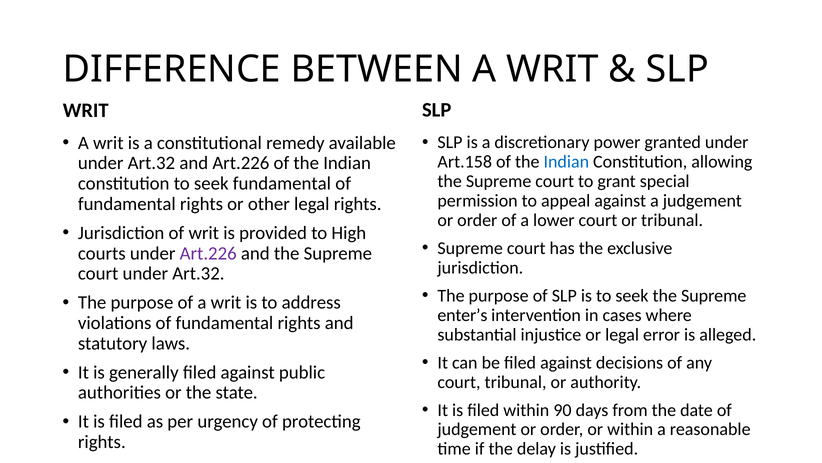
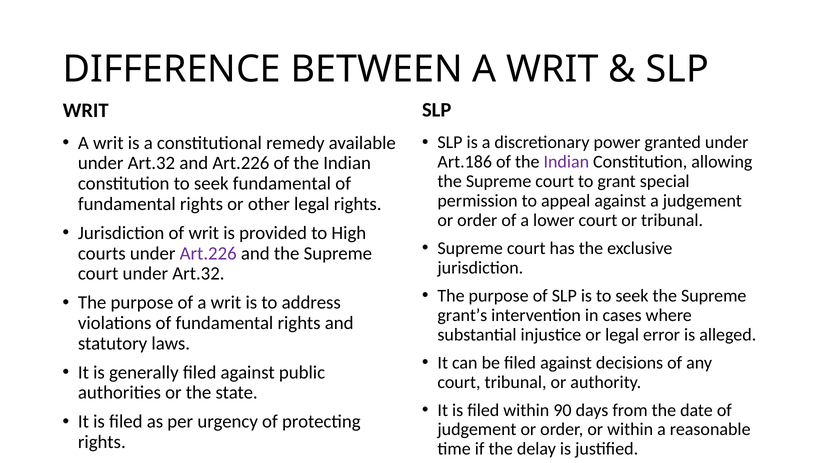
Art.158: Art.158 -> Art.186 (465, 162)
Indian colour: blue -> purple (566, 162)
enter’s: enter’s -> grant’s (462, 315)
